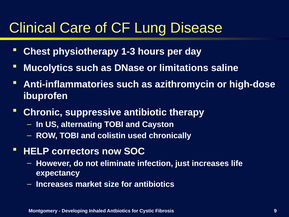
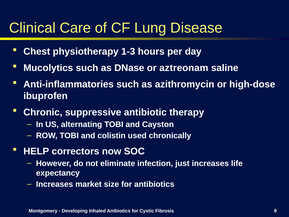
limitations: limitations -> aztreonam (184, 68)
